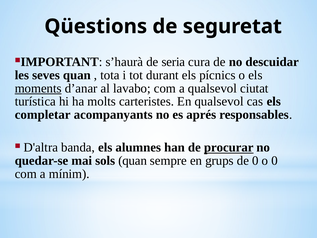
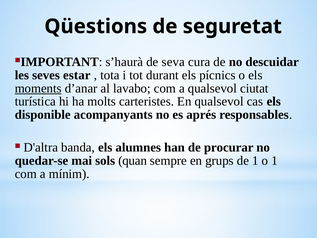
seria: seria -> seva (173, 62)
seves quan: quan -> estar (77, 75)
completar: completar -> disponible (43, 115)
procurar underline: present -> none (229, 147)
de 0: 0 -> 1 (255, 161)
o 0: 0 -> 1 (274, 161)
